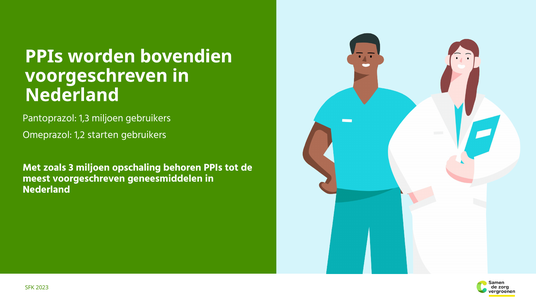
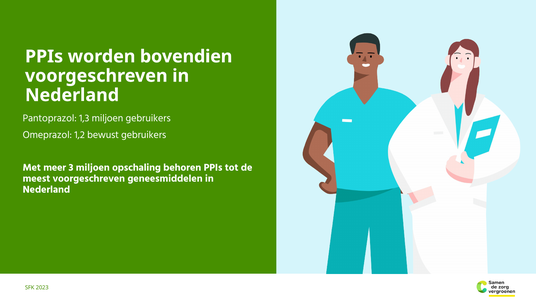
starten: starten -> bewust (103, 135)
zoals: zoals -> meer (55, 167)
